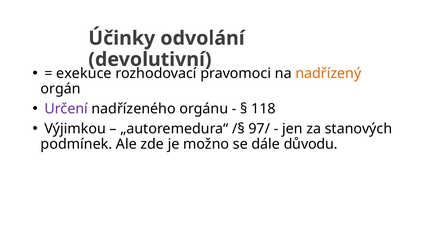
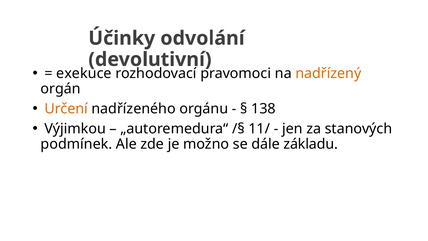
Určení colour: purple -> orange (66, 109)
118: 118 -> 138 (264, 109)
97/: 97/ -> 11/ (259, 128)
důvodu: důvodu -> základu (311, 144)
